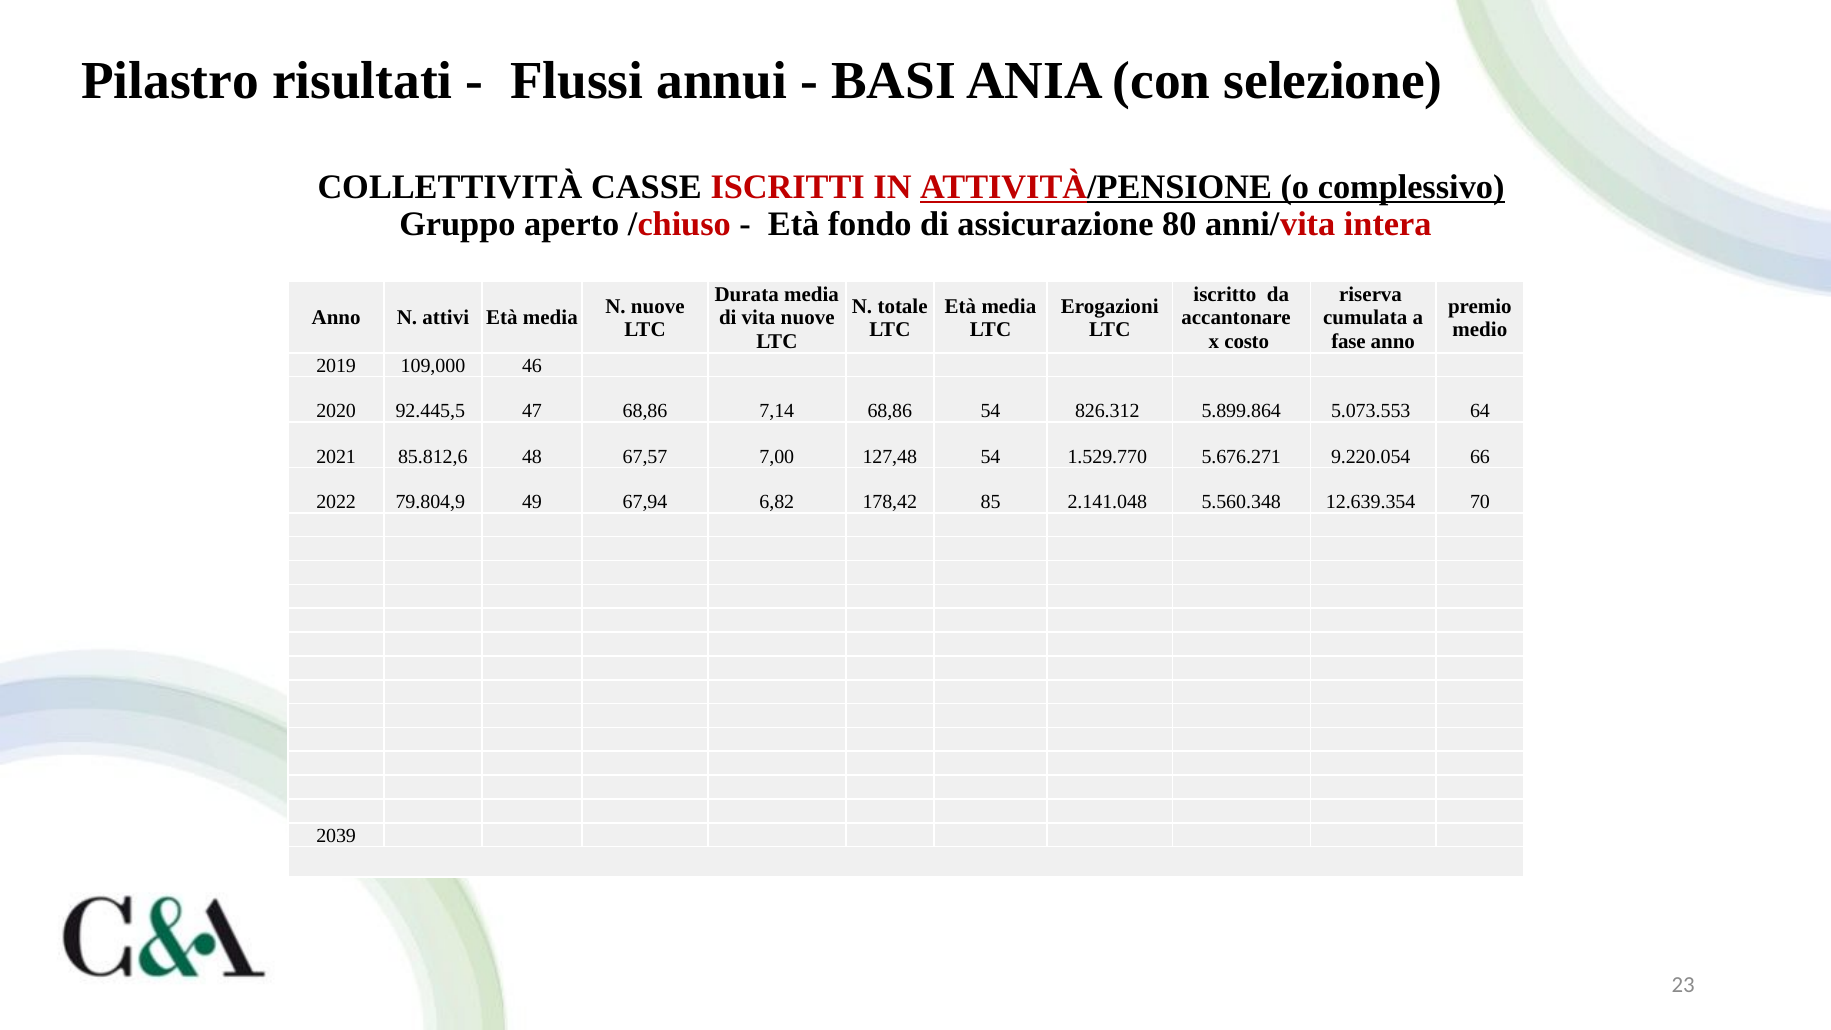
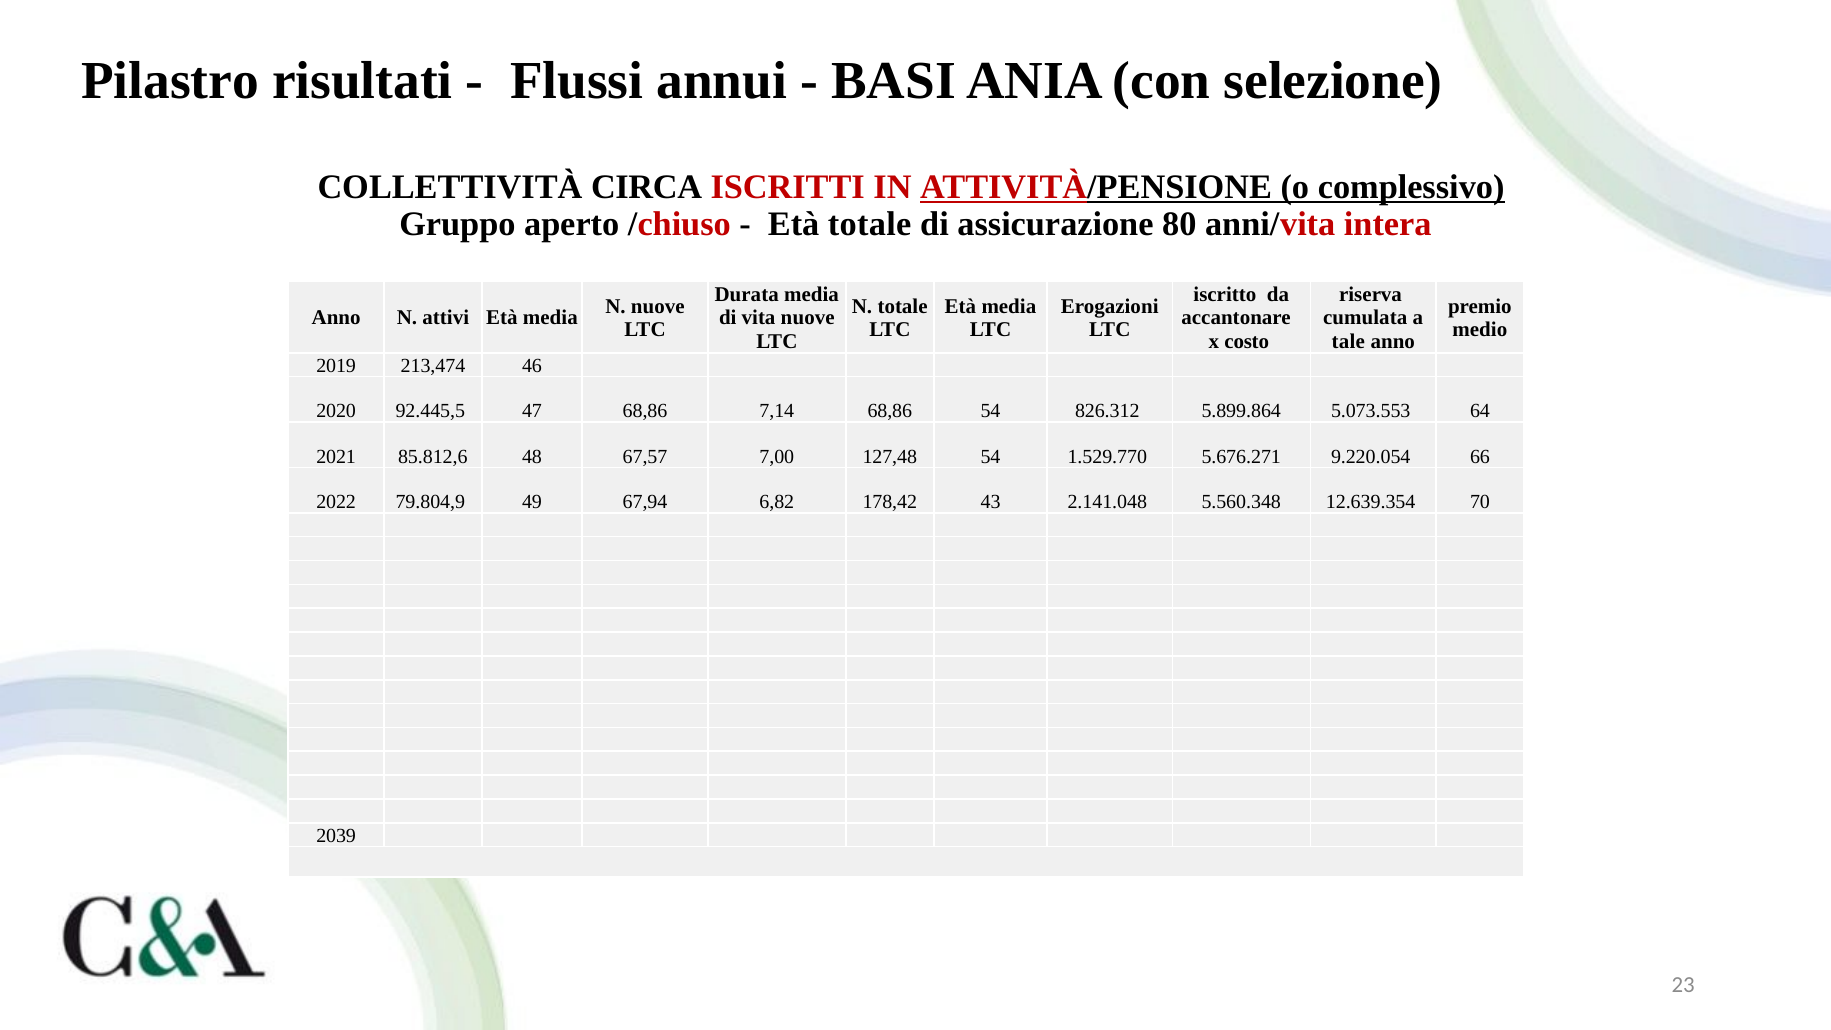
CASSE: CASSE -> CIRCA (647, 187)
Età fondo: fondo -> totale (870, 224)
fase: fase -> tale (1348, 341)
109,000: 109,000 -> 213,474 (433, 366)
85: 85 -> 43 (991, 502)
